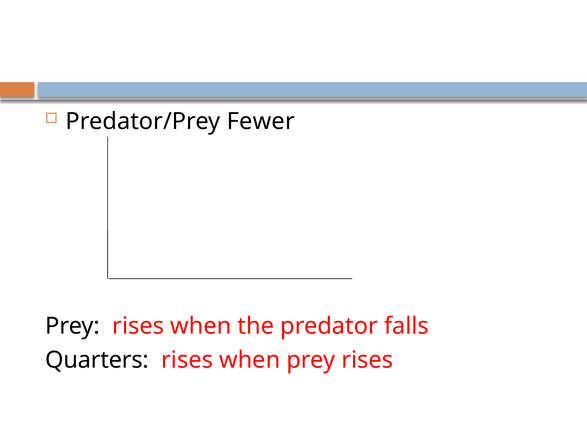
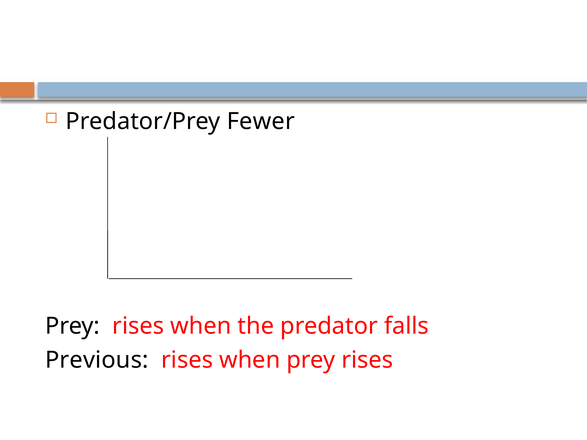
Quarters: Quarters -> Previous (97, 360)
